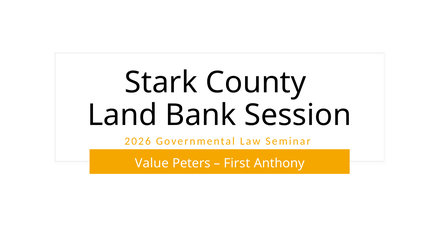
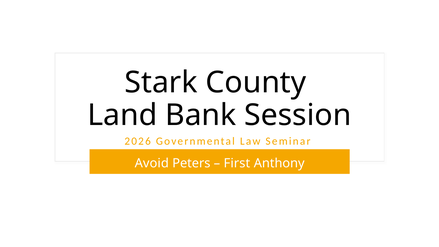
Value: Value -> Avoid (152, 163)
